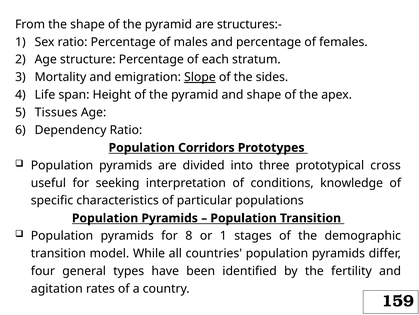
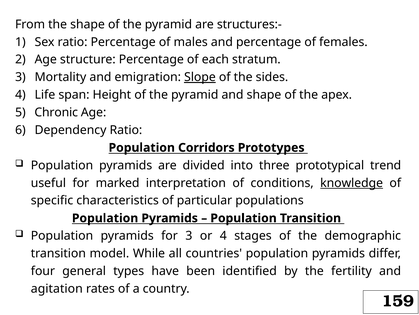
Tissues: Tissues -> Chronic (56, 112)
cross: cross -> trend (386, 165)
seeking: seeking -> marked (118, 183)
knowledge underline: none -> present (352, 183)
for 8: 8 -> 3 (189, 235)
or 1: 1 -> 4 (223, 235)
